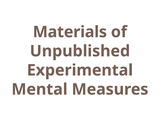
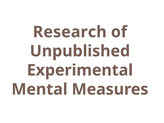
Materials: Materials -> Research (70, 32)
